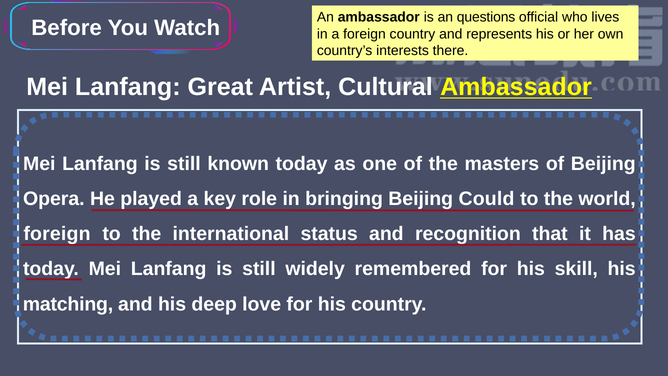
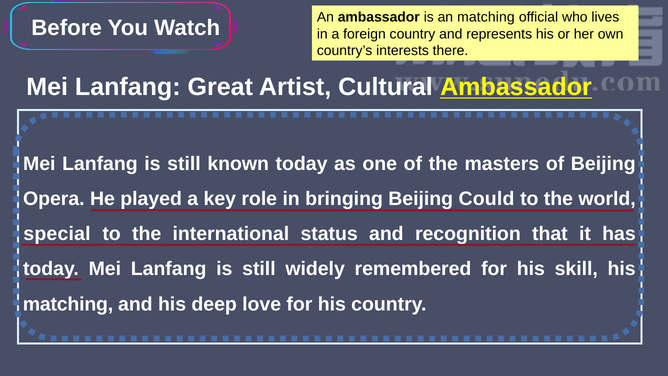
an questions: questions -> matching (486, 17)
foreign: foreign -> special (57, 234)
